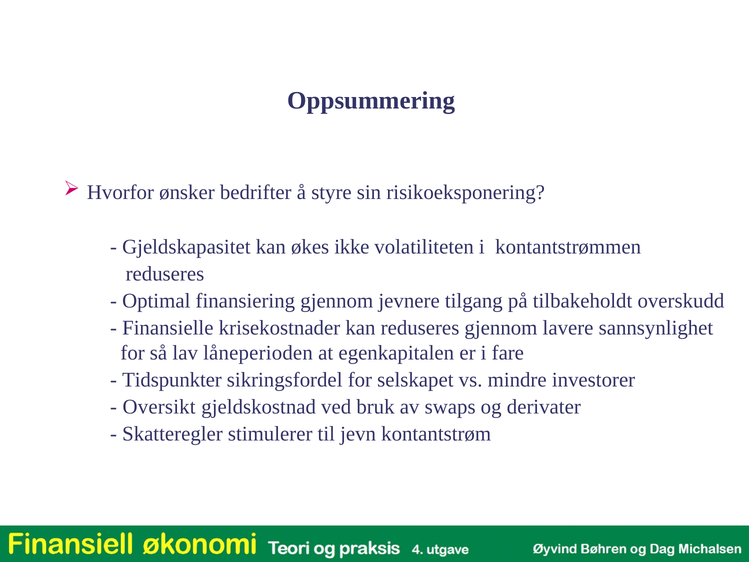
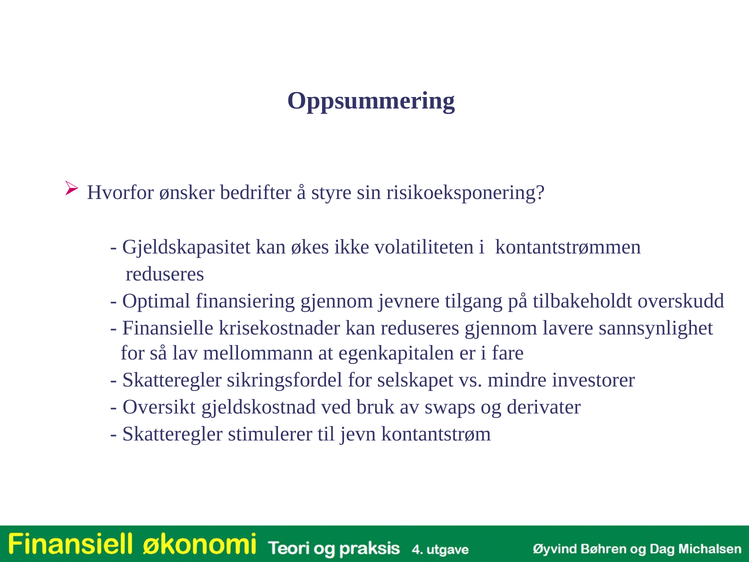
låneperioden: låneperioden -> mellommann (258, 353)
Tidspunkter: Tidspunkter -> Skatteregler (172, 380)
